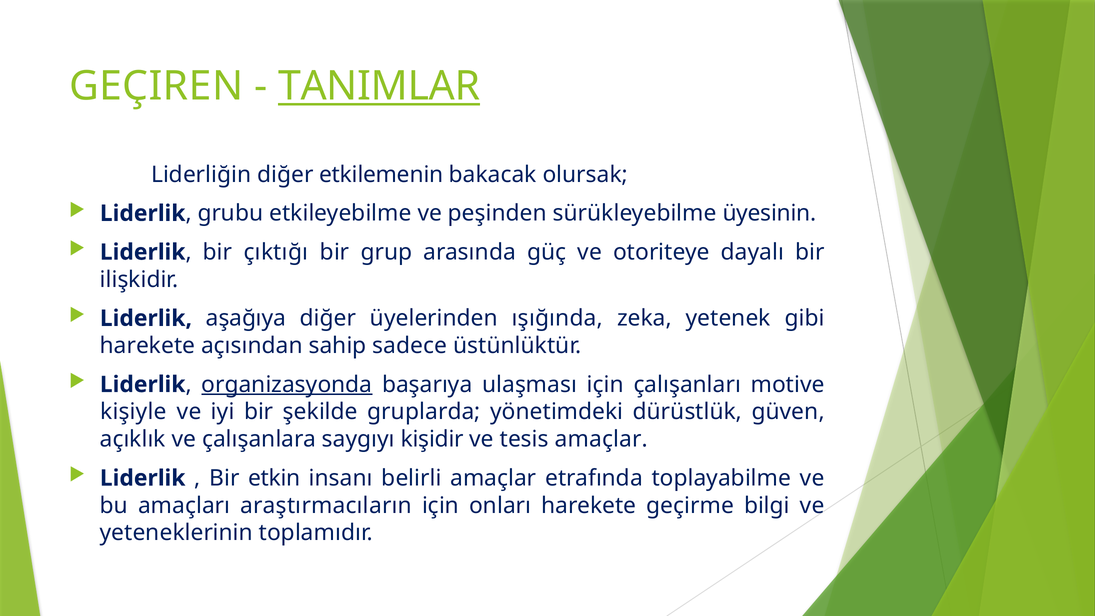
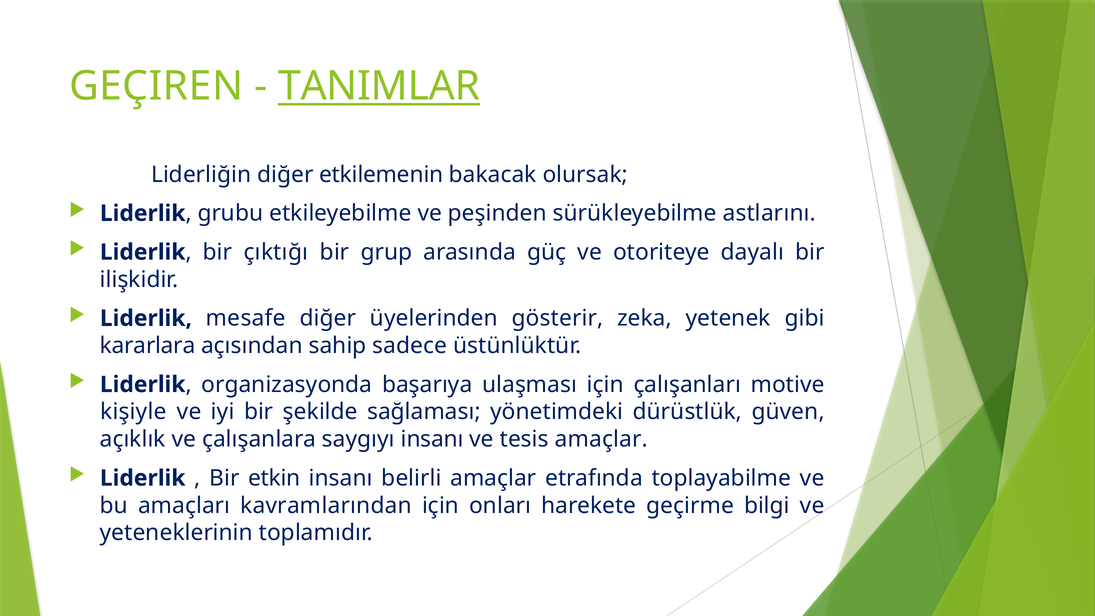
üyesinin: üyesinin -> astlarını (769, 213)
aşağıya: aşağıya -> mesafe (246, 318)
ışığında: ışığında -> gösterir (557, 318)
harekete: harekete -> kararlara (148, 346)
organizasyonda underline: present -> none (287, 384)
gruplarda: gruplarda -> sağlaması (424, 412)
saygıyı kişidir: kişidir -> insanı (432, 439)
araştırmacıların: araştırmacıların -> kavramlarından (326, 505)
